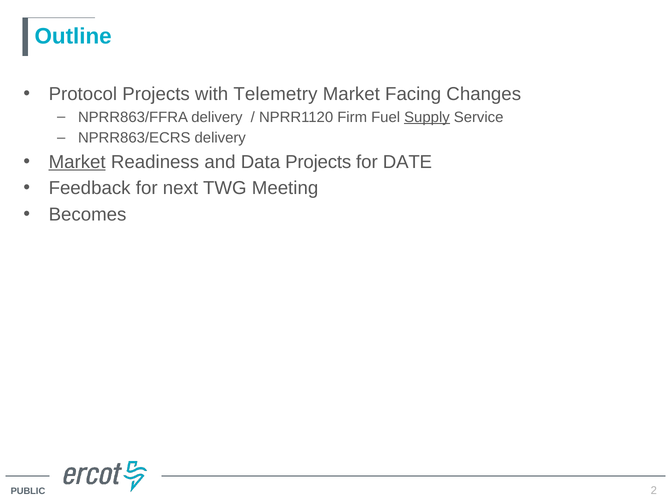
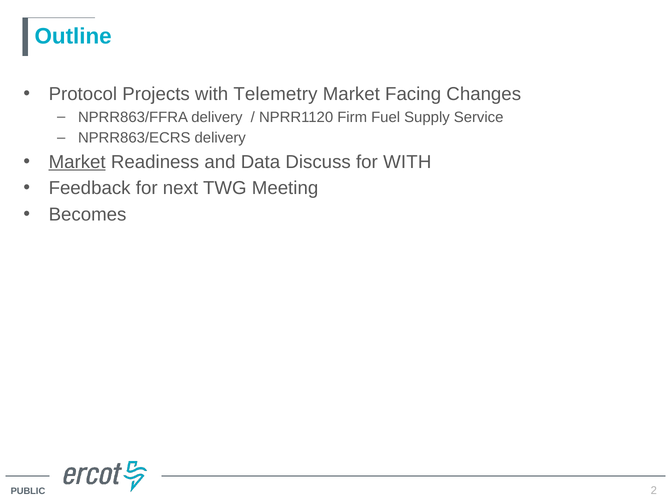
Supply underline: present -> none (427, 117)
Data Projects: Projects -> Discuss (318, 162)
for DATE: DATE -> WITH (407, 162)
